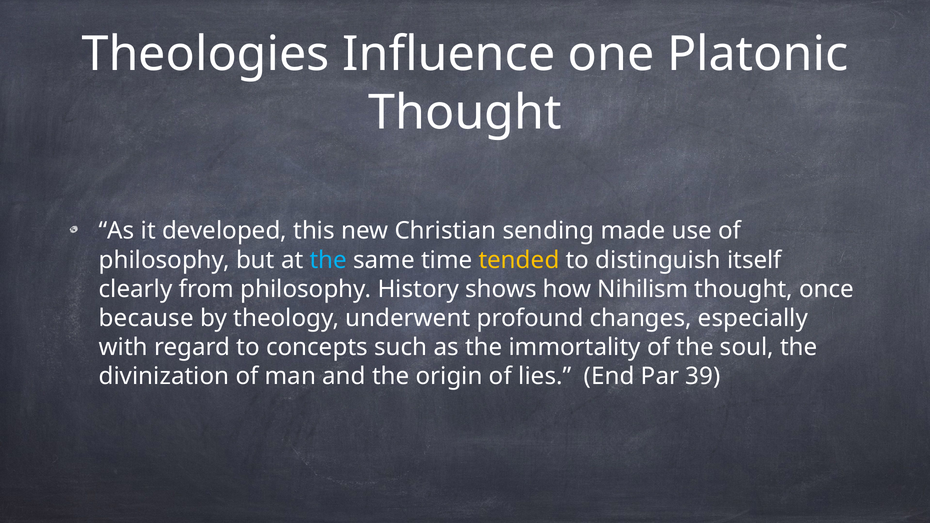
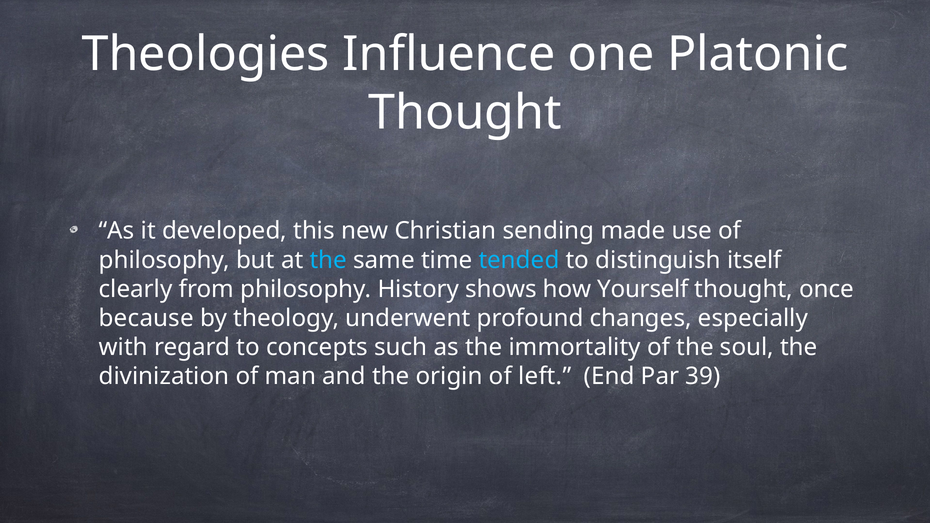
tended colour: yellow -> light blue (519, 260)
Nihilism: Nihilism -> Yourself (643, 289)
lies: lies -> left (545, 376)
